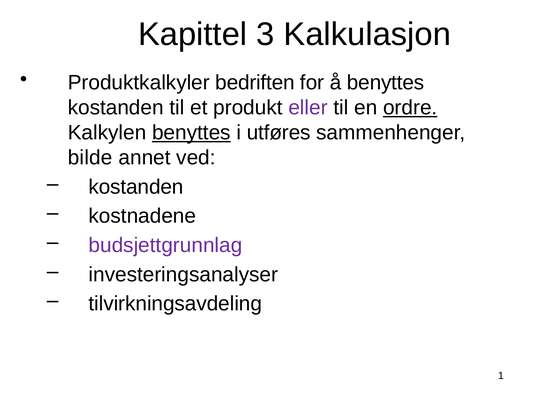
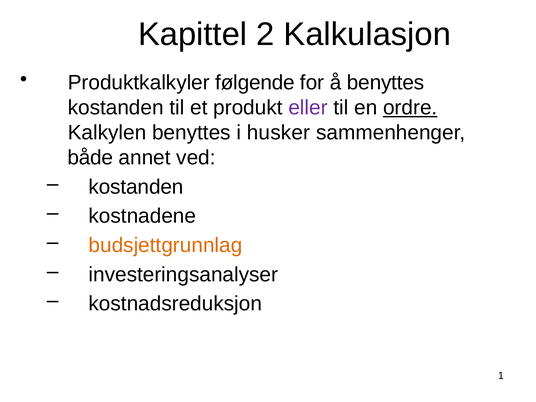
3: 3 -> 2 (265, 34)
bedriften: bedriften -> følgende (255, 83)
benyttes underline: present -> none (191, 133)
utføres: utføres -> husker (279, 133)
bilde: bilde -> både (90, 158)
budsjettgrunnlag colour: purple -> orange (165, 245)
tilvirkningsavdeling: tilvirkningsavdeling -> kostnadsreduksjon (175, 304)
